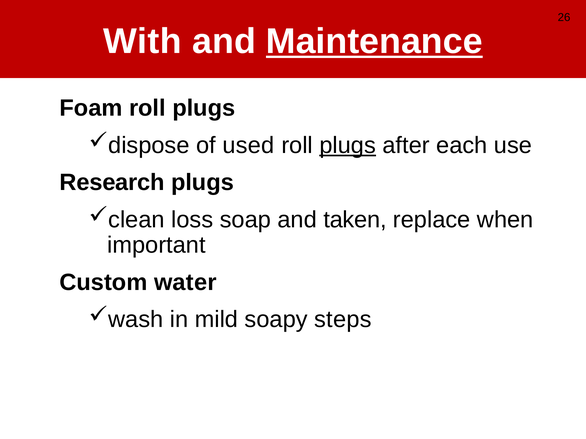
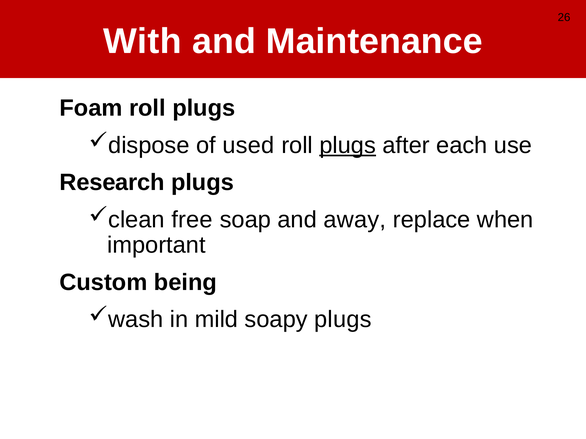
Maintenance underline: present -> none (374, 42)
loss: loss -> free (192, 220)
taken: taken -> away (355, 220)
water: water -> being (185, 283)
soapy steps: steps -> plugs (343, 320)
